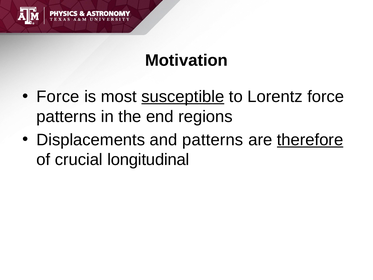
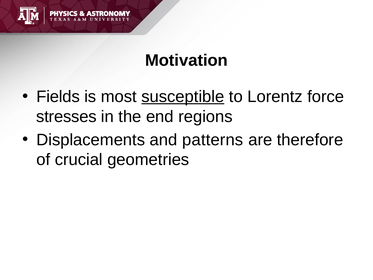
Force: Force -> Fields (58, 97)
patterns: patterns -> stresses (66, 116)
therefore underline: present -> none (310, 140)
longitudinal: longitudinal -> geometries (148, 160)
